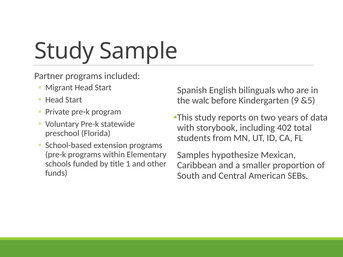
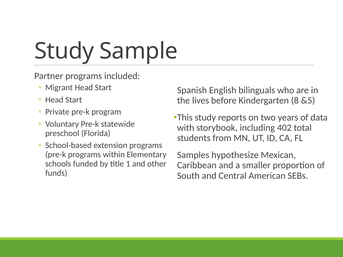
walc: walc -> lives (201, 101)
9: 9 -> 8 (295, 101)
